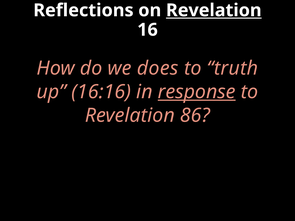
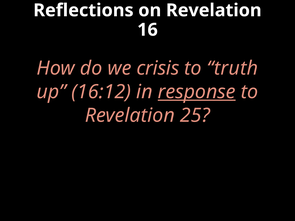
Revelation underline: present -> none (214, 10)
does: does -> crisis (158, 68)
16:16: 16:16 -> 16:12 (101, 92)
86: 86 -> 25 (195, 116)
